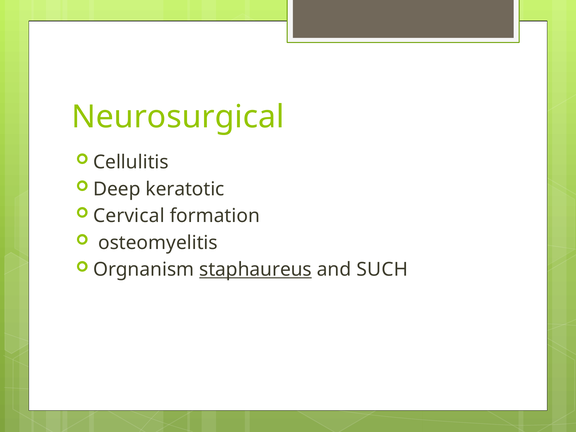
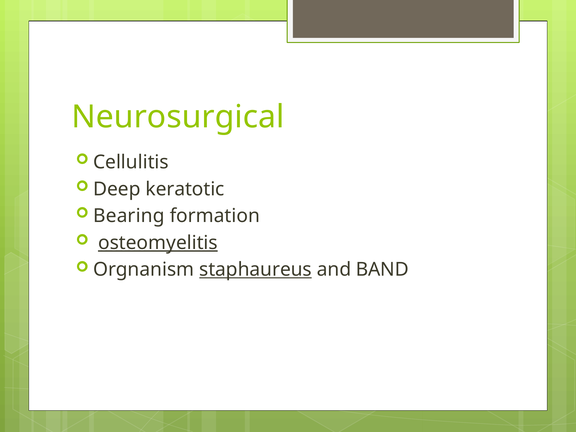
Cervical: Cervical -> Bearing (129, 216)
osteomyelitis underline: none -> present (158, 243)
SUCH: SUCH -> BAND (382, 270)
